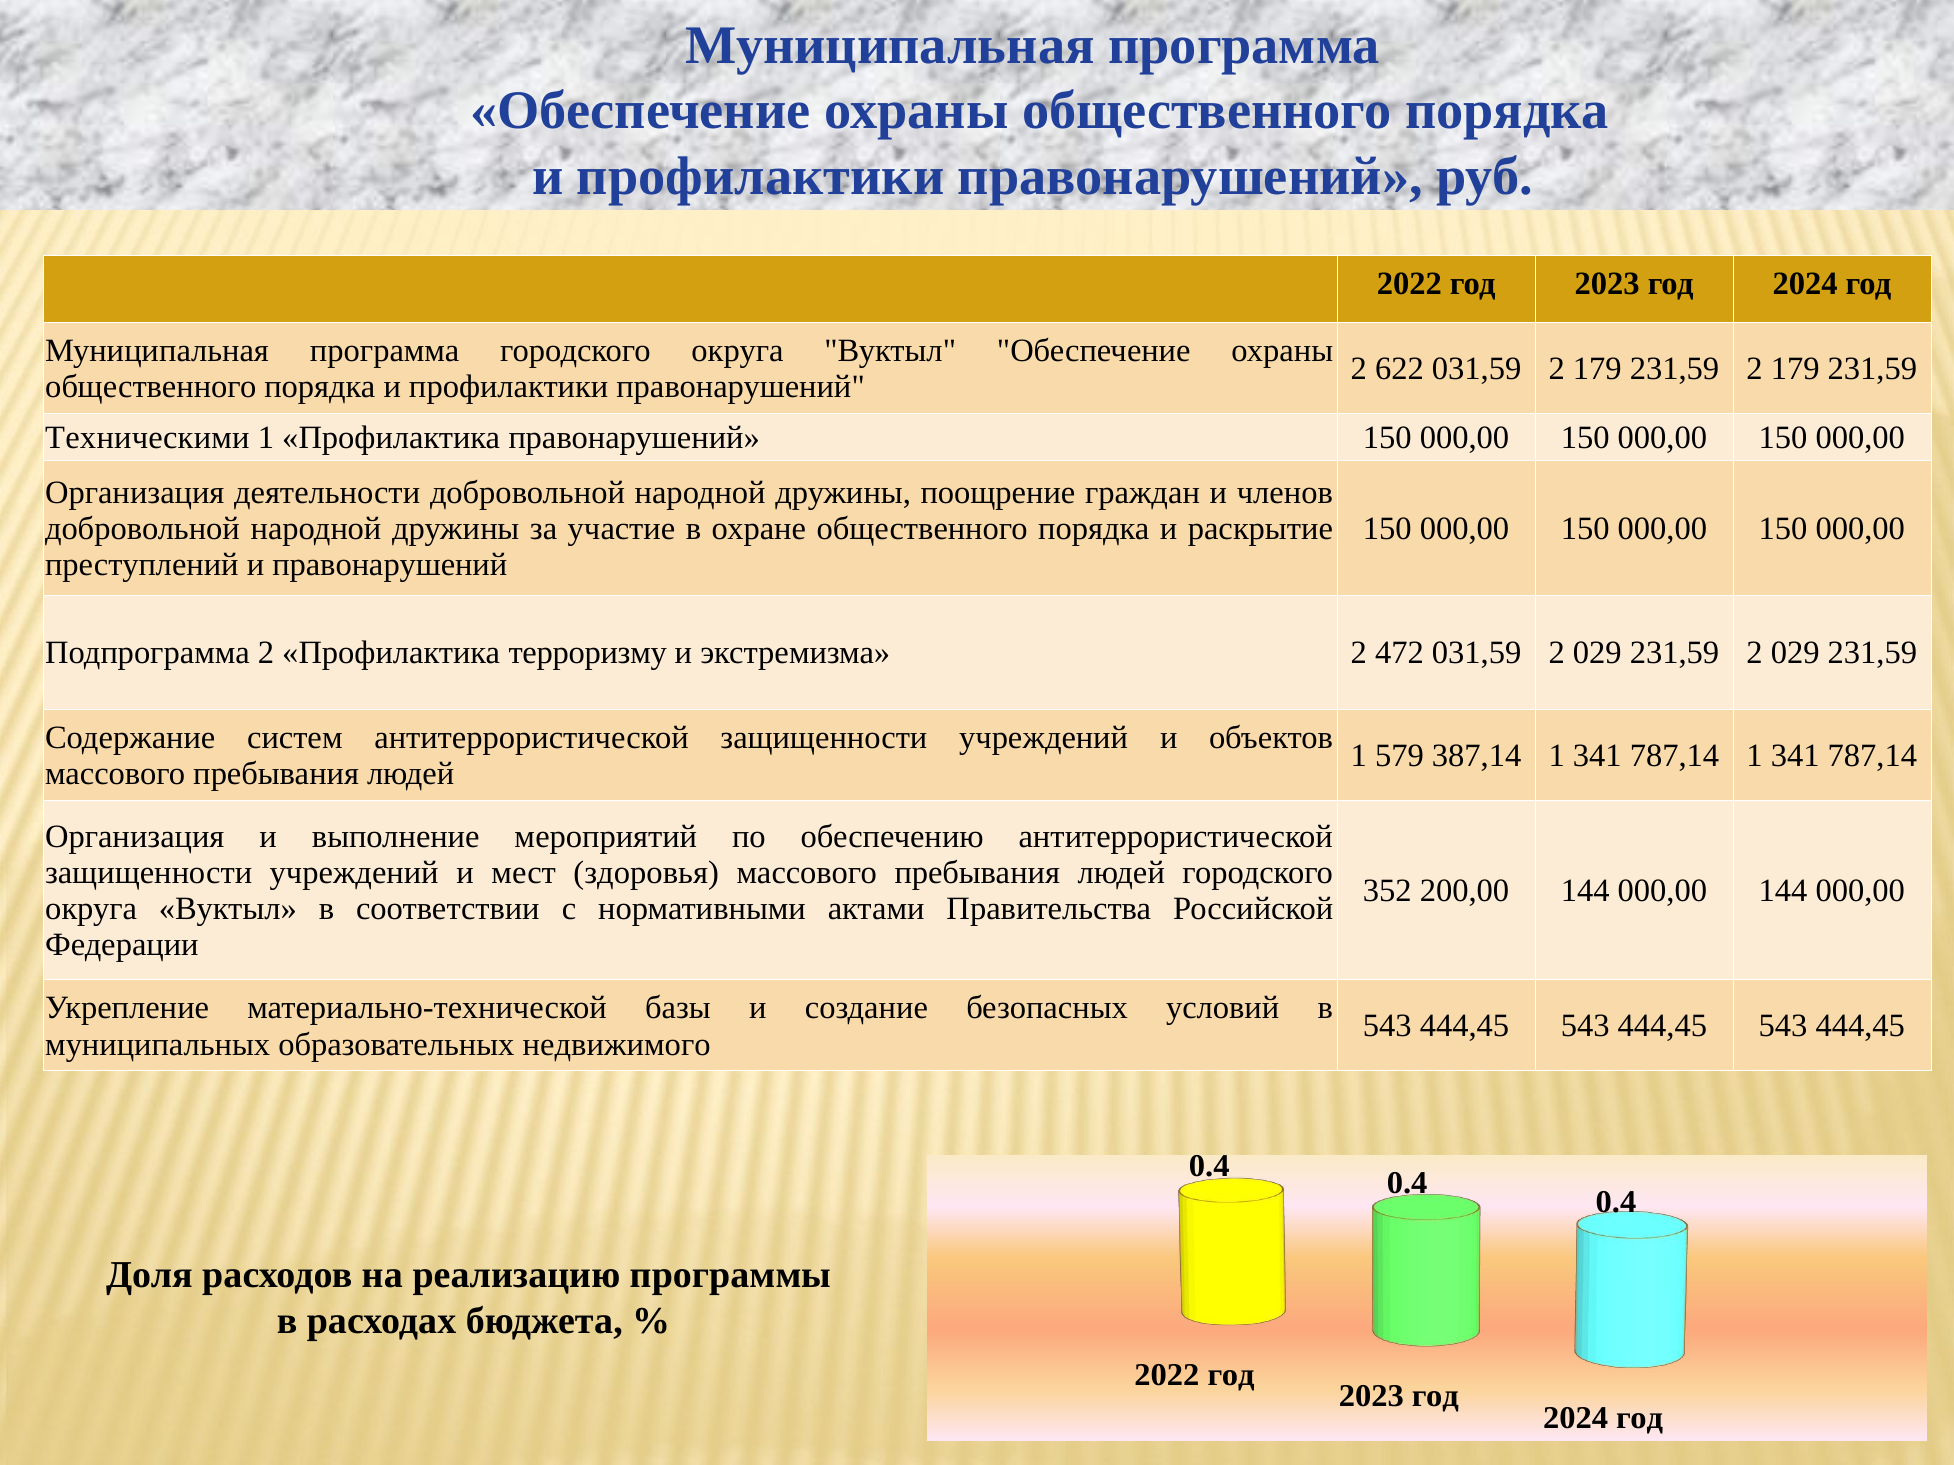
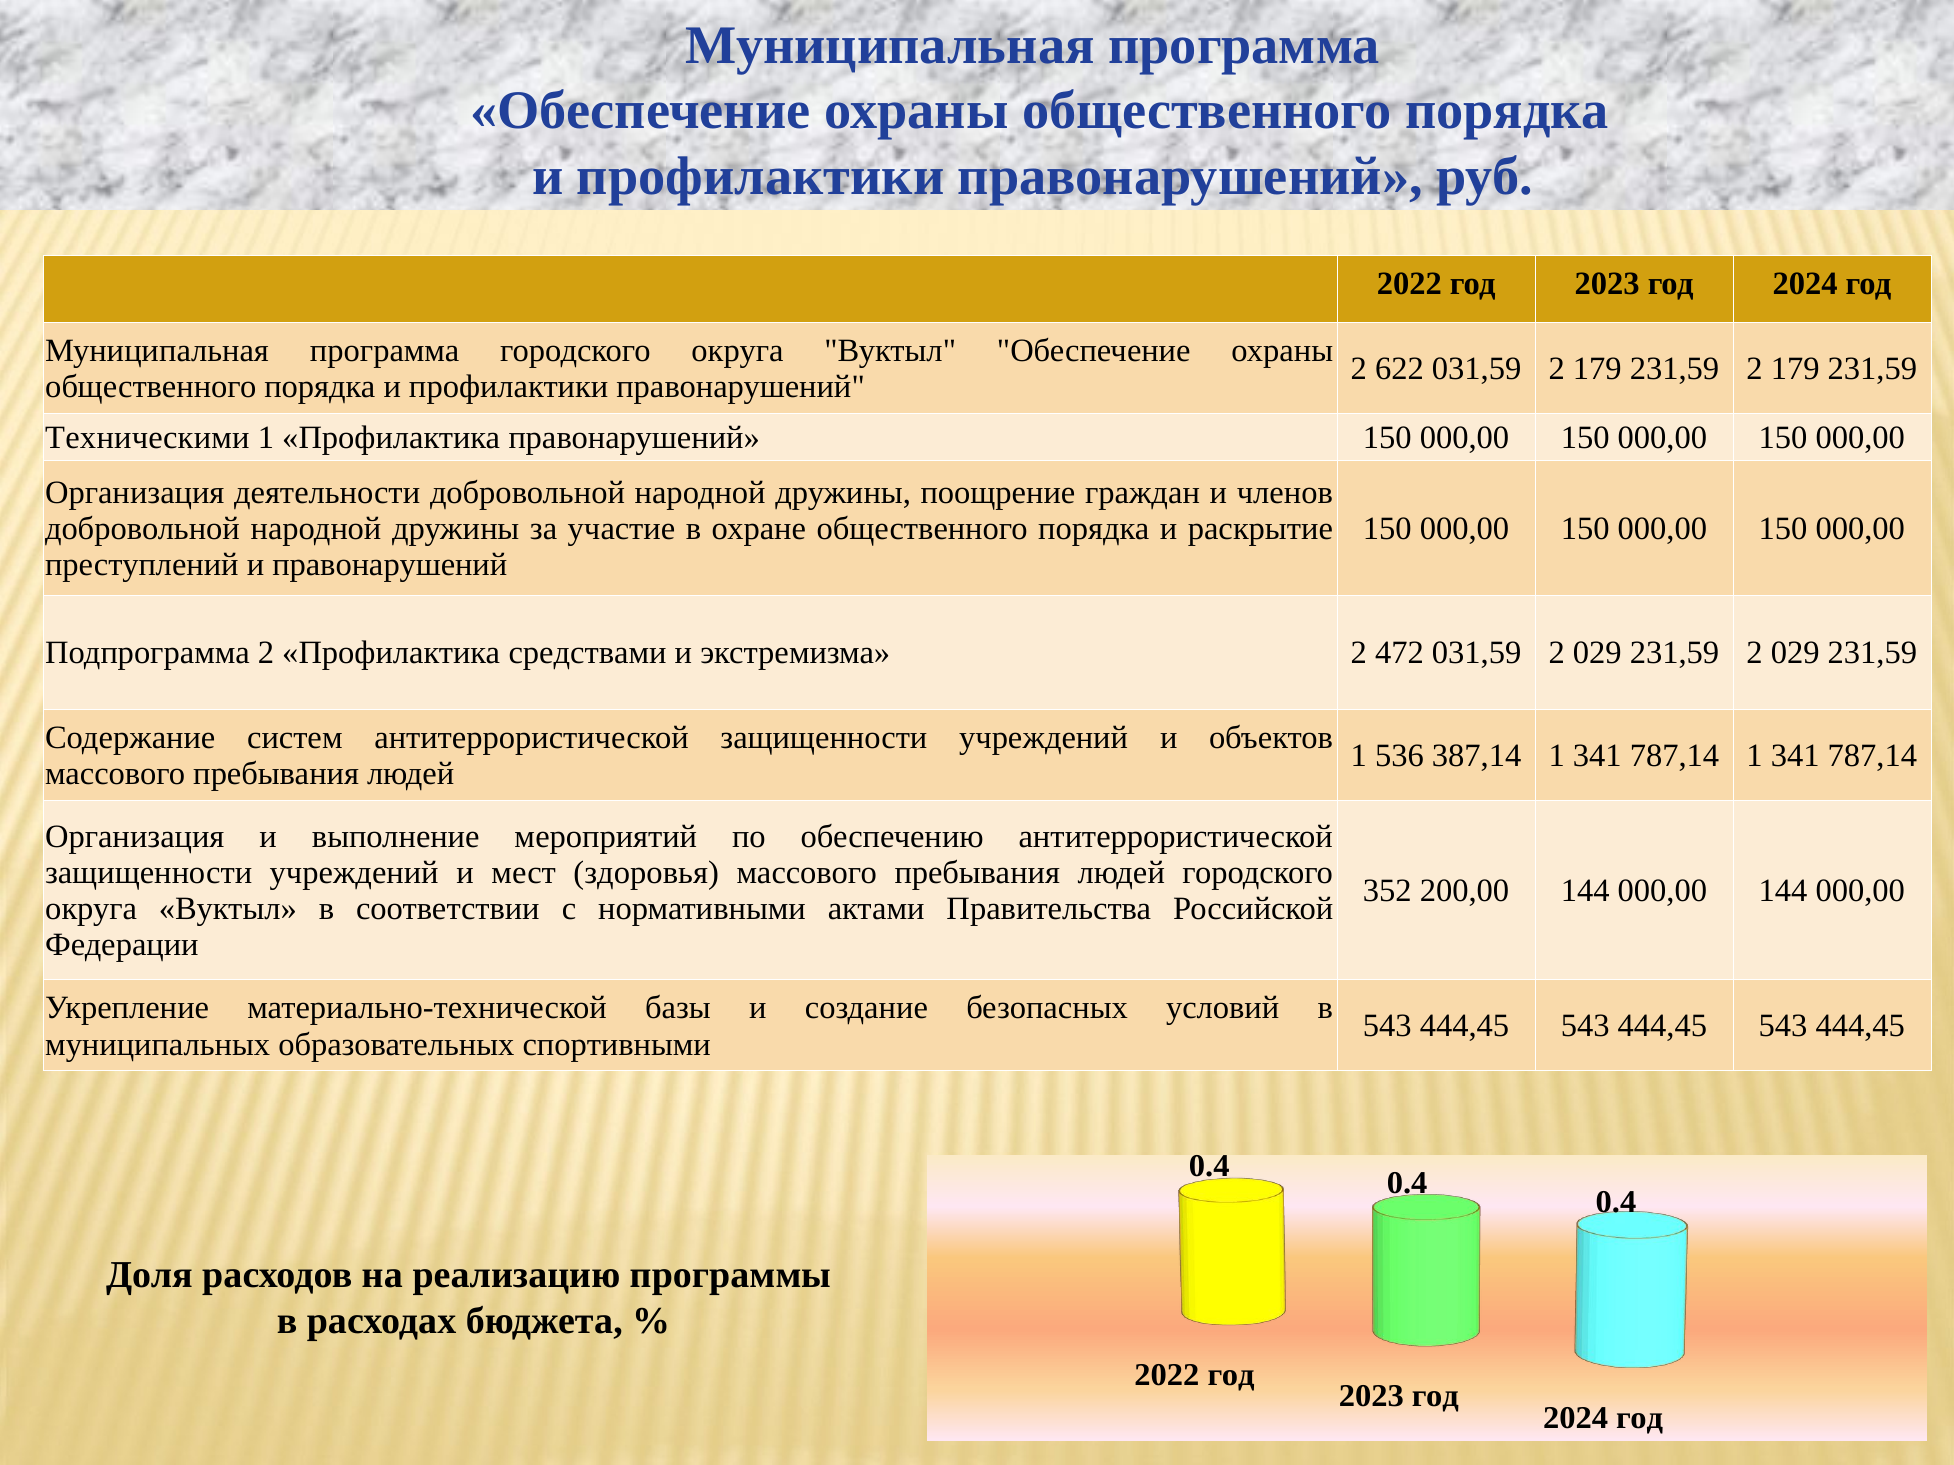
терроризму: терроризму -> средствами (588, 653)
579: 579 -> 536 (1400, 756)
недвижимого: недвижимого -> спортивными (617, 1045)
